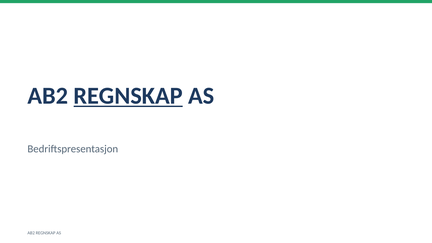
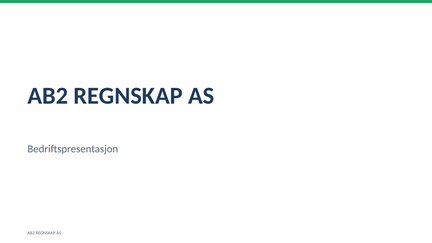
REGNSKAP underline: present -> none (128, 96)
